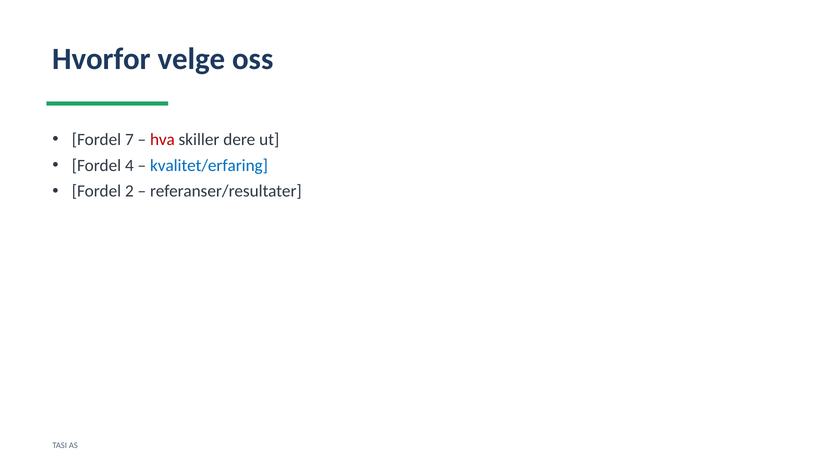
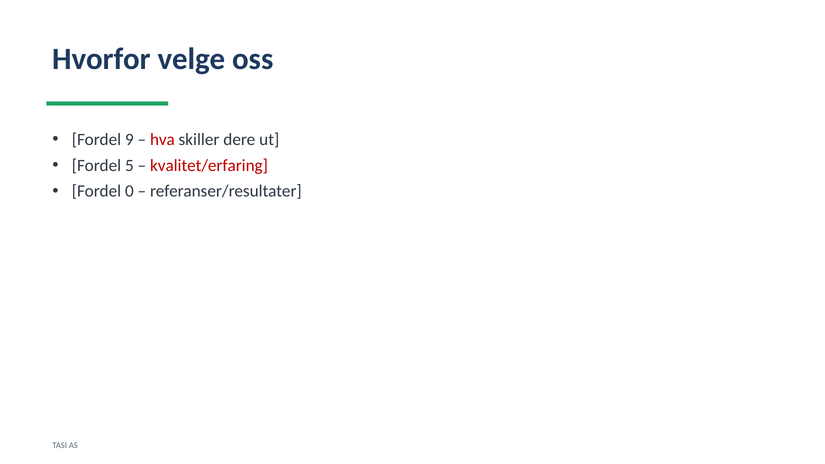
7: 7 -> 9 (129, 140)
4: 4 -> 5 (129, 166)
kvalitet/erfaring colour: blue -> red (209, 166)
2: 2 -> 0 (129, 191)
